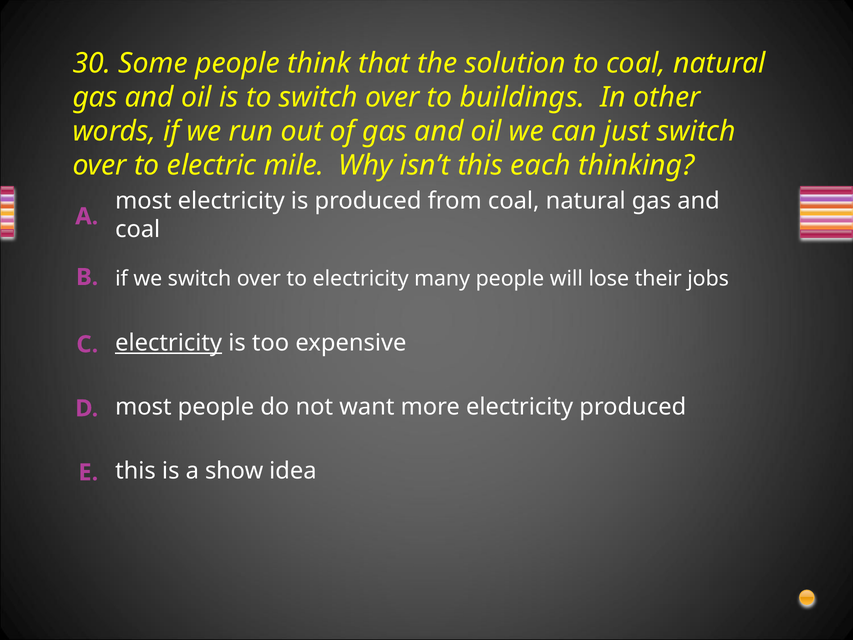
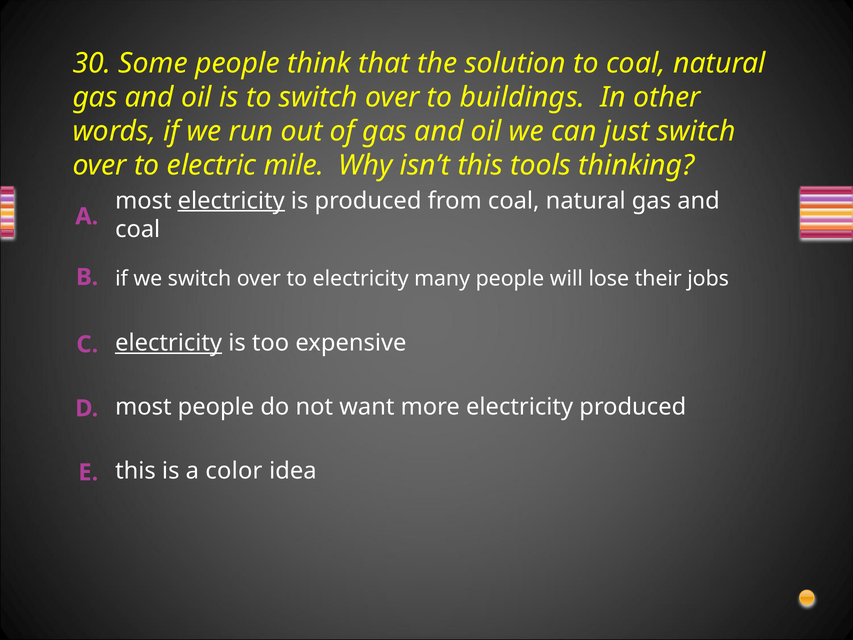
each: each -> tools (541, 165)
electricity underline: none -> present (231, 201)
show: show -> color (234, 471)
